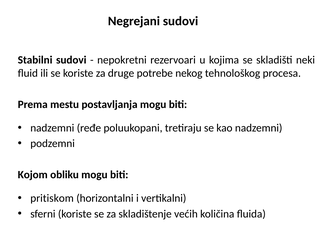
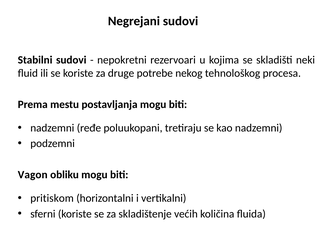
Kojom: Kojom -> Vagon (33, 174)
